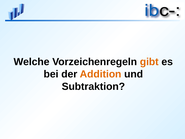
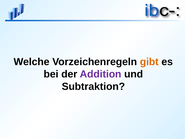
Addition colour: orange -> purple (101, 74)
